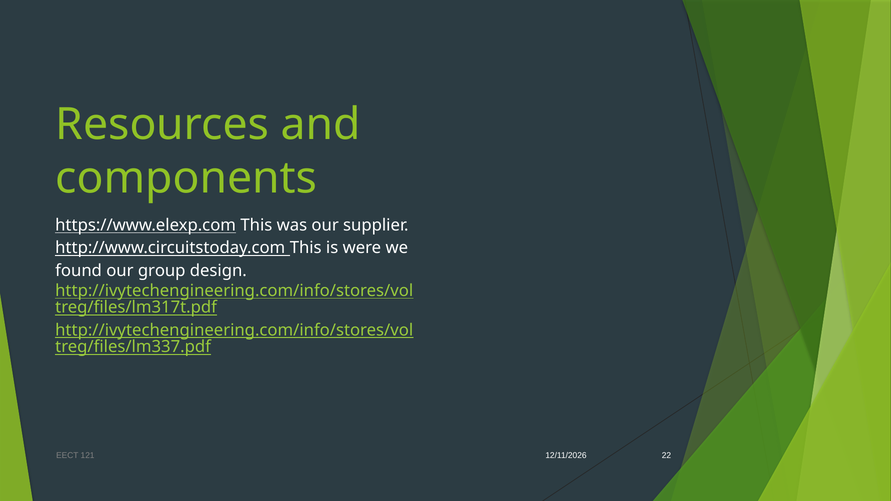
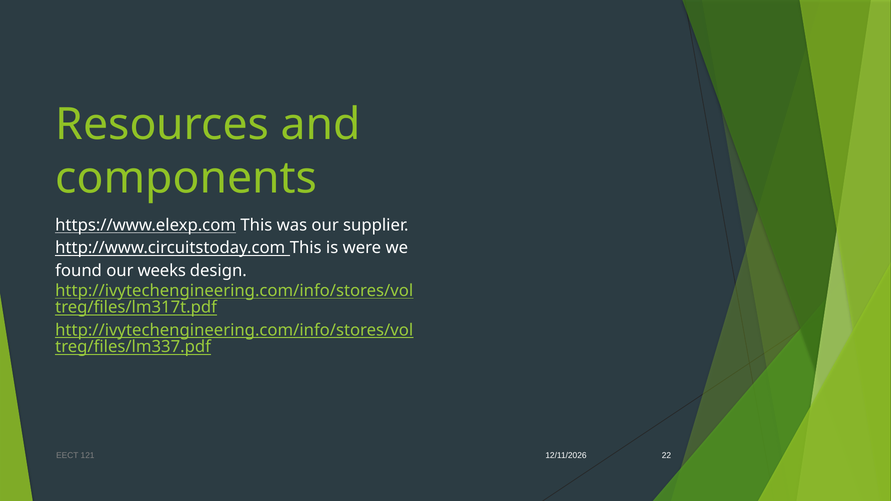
group: group -> weeks (162, 271)
